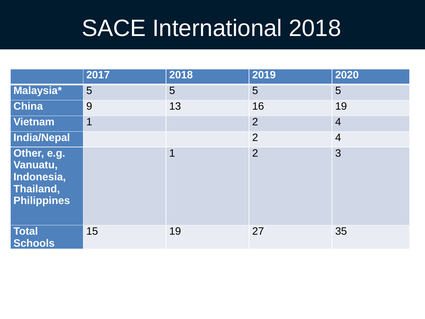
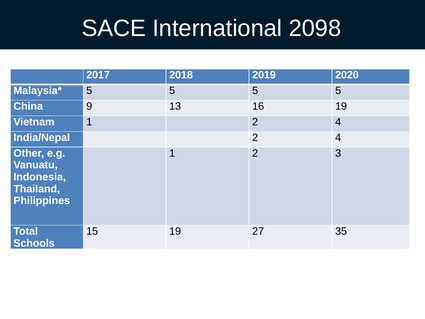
International 2018: 2018 -> 2098 (315, 29)
